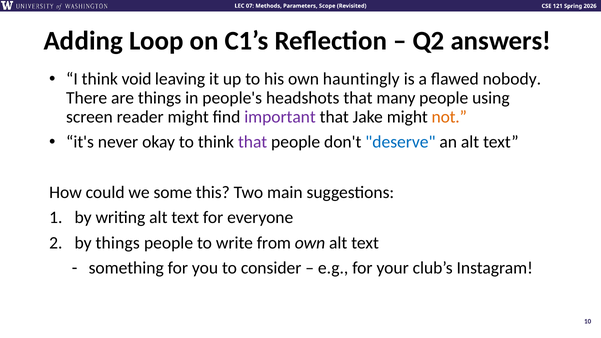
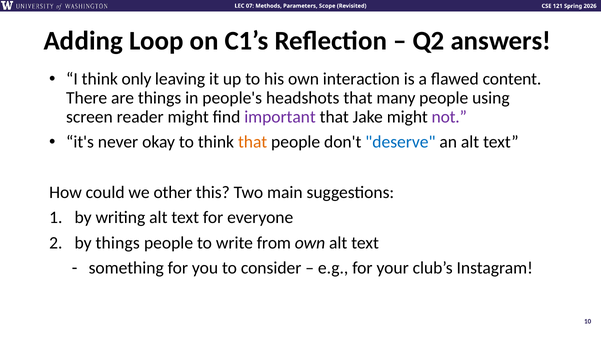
void: void -> only (137, 79)
hauntingly: hauntingly -> interaction (361, 79)
nobody: nobody -> content (512, 79)
not colour: orange -> purple (449, 117)
that colour: purple -> orange (253, 142)
some: some -> other (173, 192)
